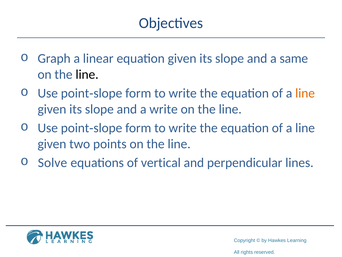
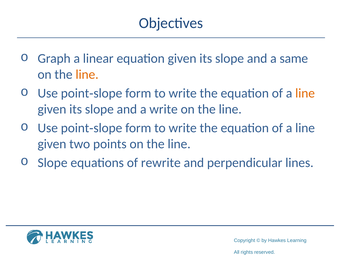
line colour: black -> orange (87, 74)
Solve: Solve -> Slope (53, 162)
vertical: vertical -> rewrite (161, 162)
